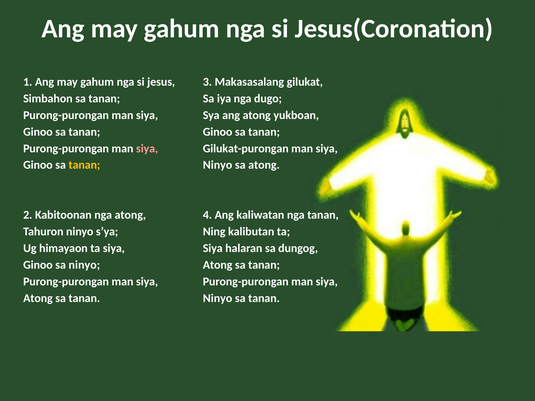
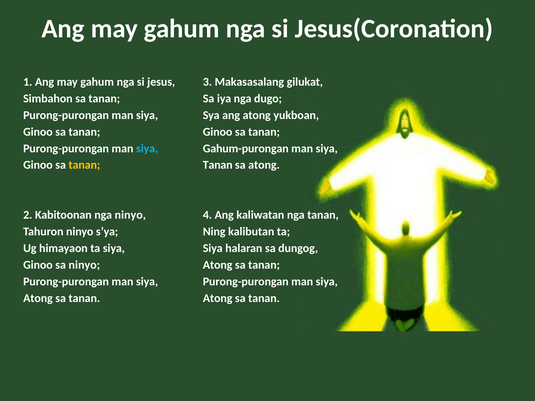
siya colour: pink -> light blue (147, 149)
Gilukat-purongan: Gilukat-purongan -> Gahum-purongan (246, 149)
Ninyo: Ninyo -> Tanan (218, 165)
nga atong: atong -> ninyo (130, 215)
Ninyo: Ninyo -> Atong (218, 298)
